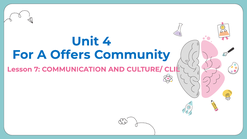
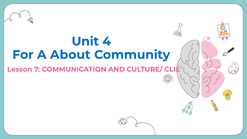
Offers: Offers -> About (70, 55)
